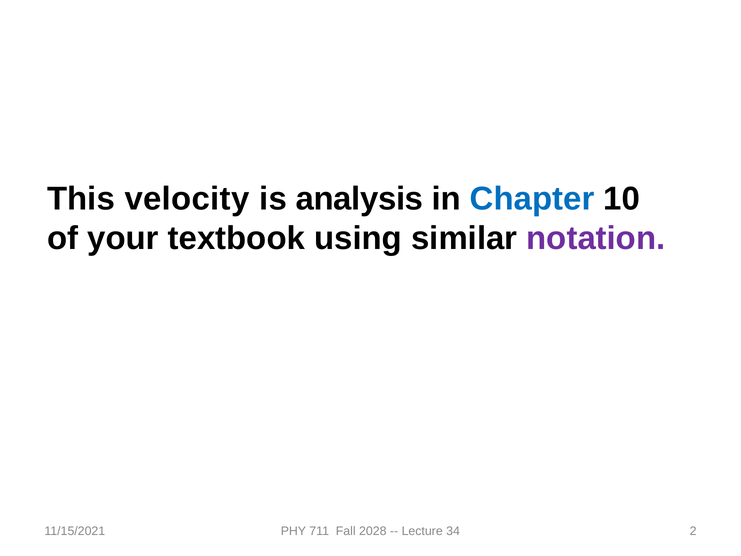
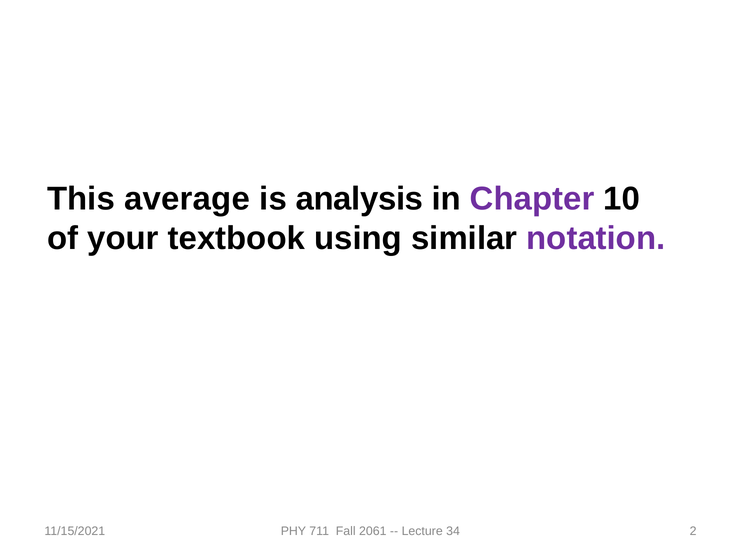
velocity: velocity -> average (187, 199)
Chapter colour: blue -> purple (532, 199)
2028: 2028 -> 2061 (373, 531)
